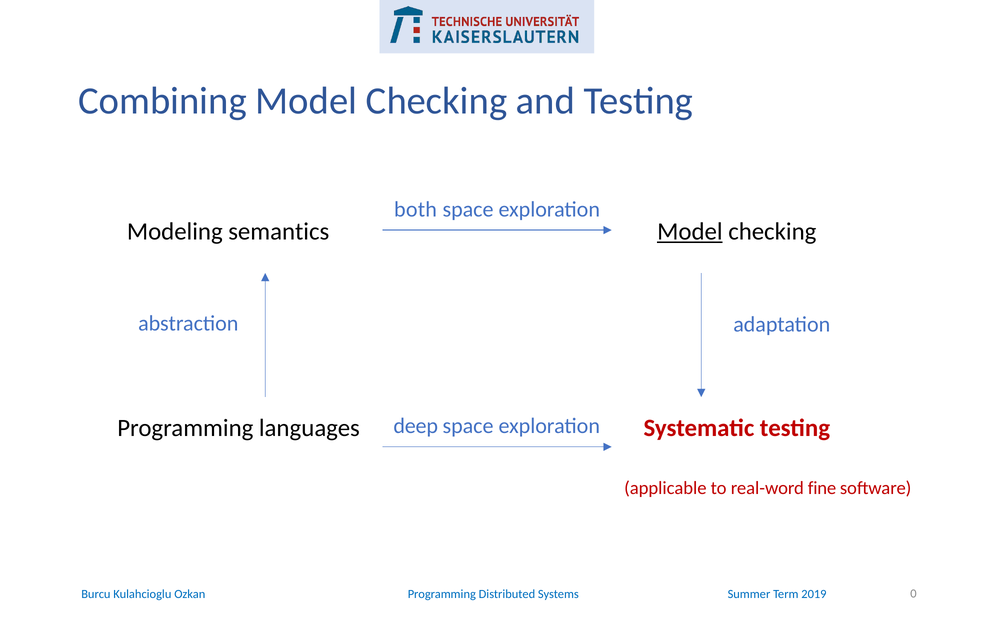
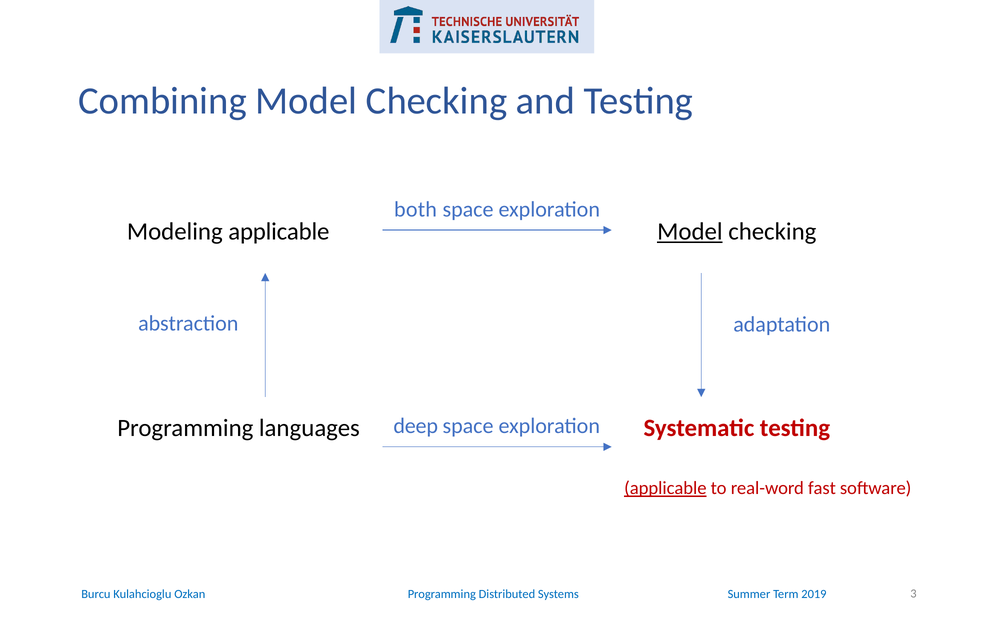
Modeling semantics: semantics -> applicable (279, 231)
applicable underline: none -> present (665, 488)
fine: fine -> fast (822, 488)
0: 0 -> 3 (913, 594)
